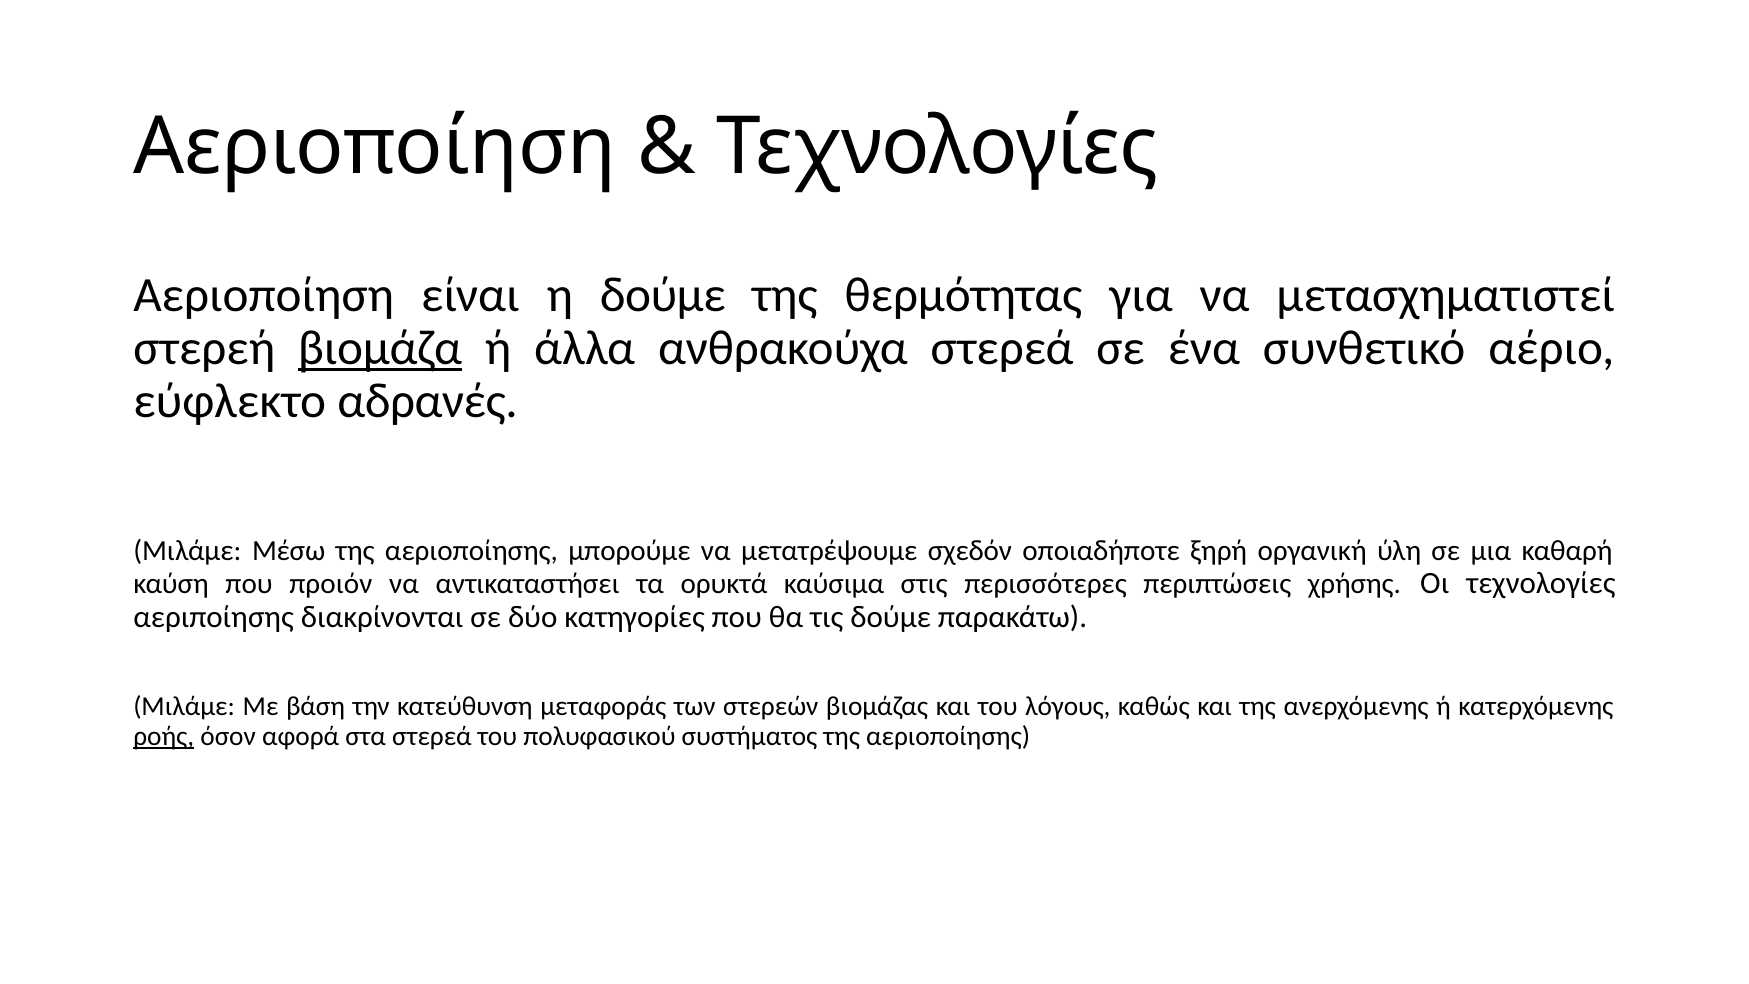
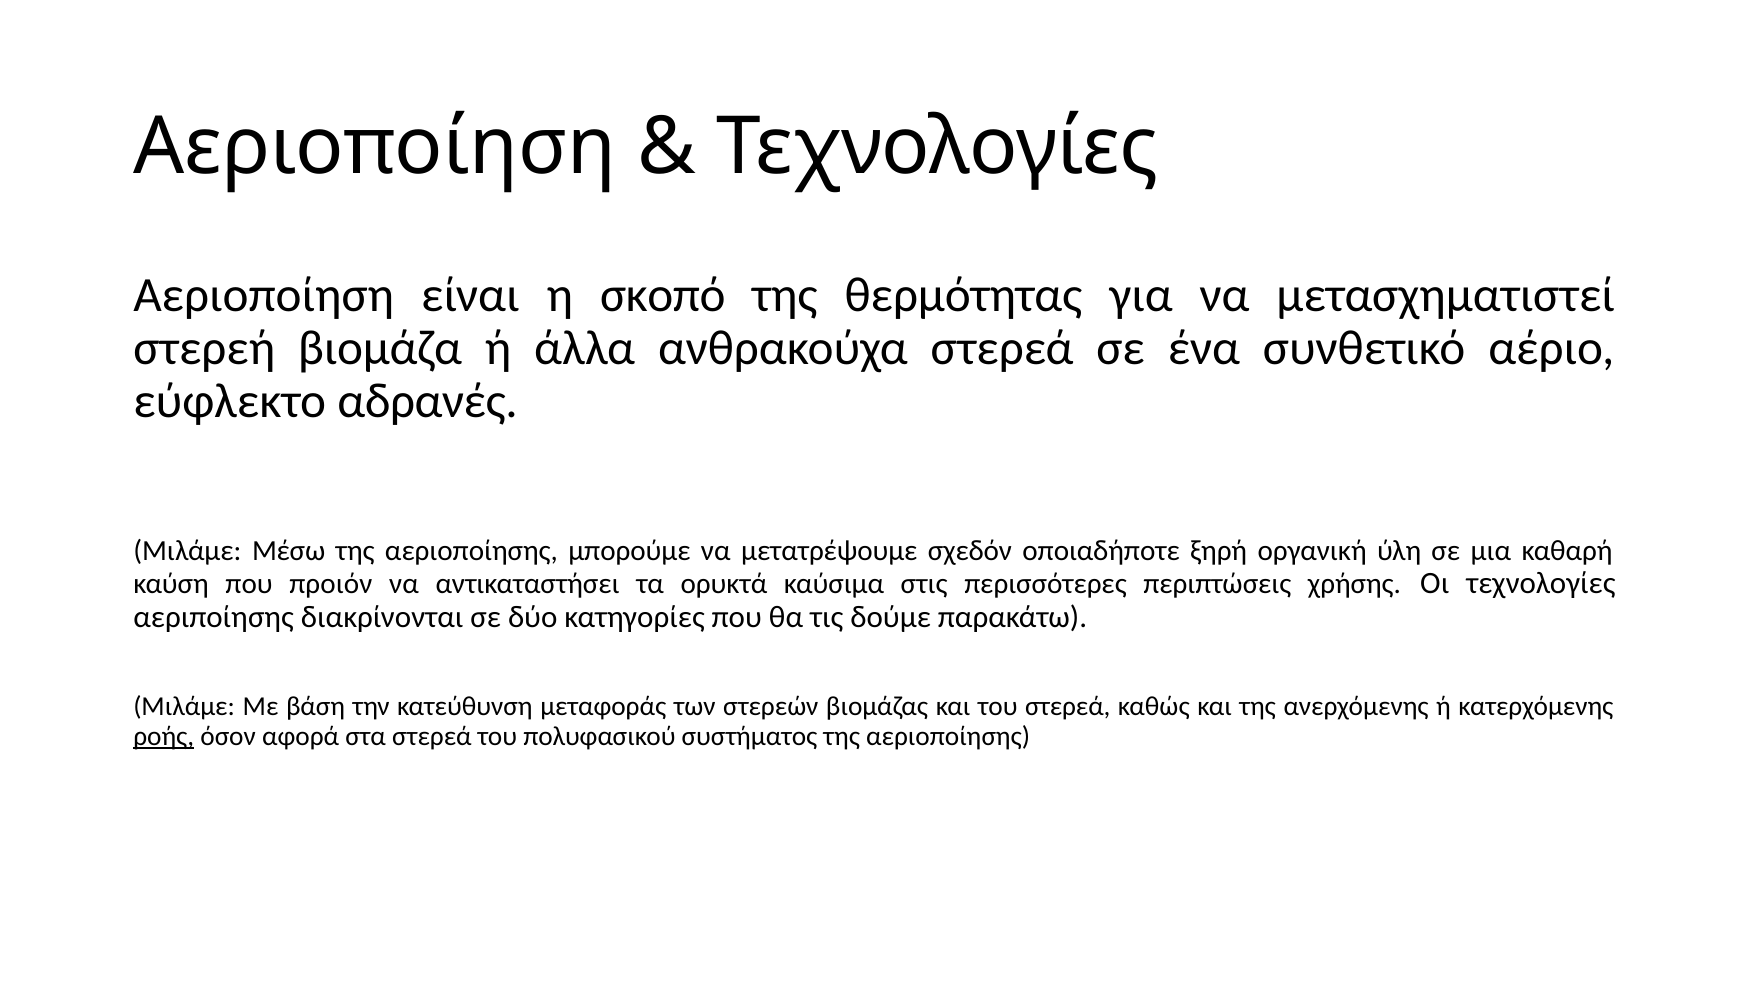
η δούμε: δούμε -> σκοπό (663, 295)
βιομάζα underline: present -> none (380, 348)
του λόγους: λόγους -> στερεά (1068, 706)
